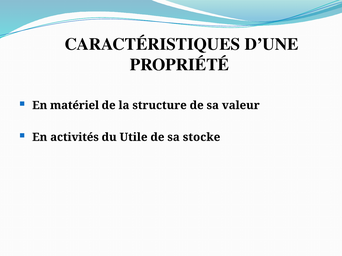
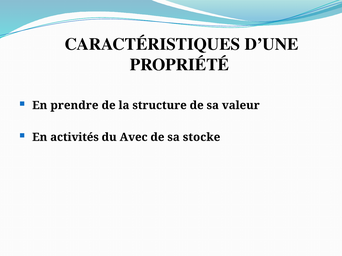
matériel: matériel -> prendre (74, 106)
Utile: Utile -> Avec (134, 137)
